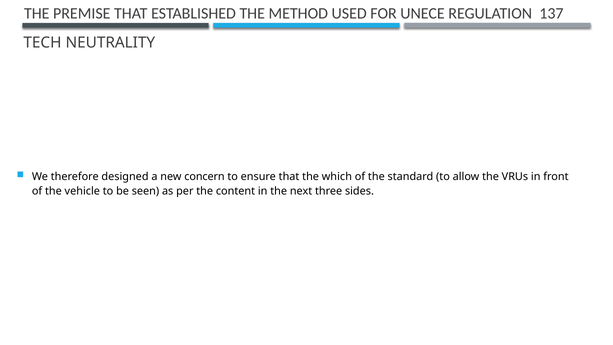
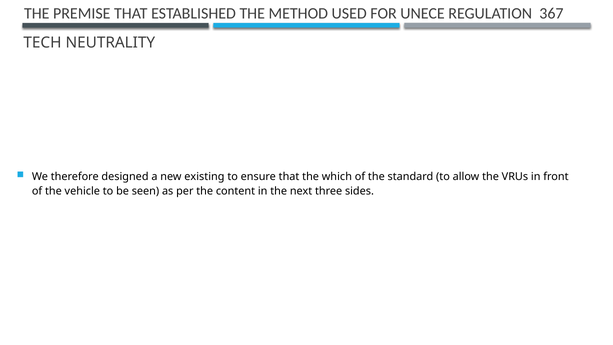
137: 137 -> 367 (551, 14)
concern: concern -> existing (204, 176)
